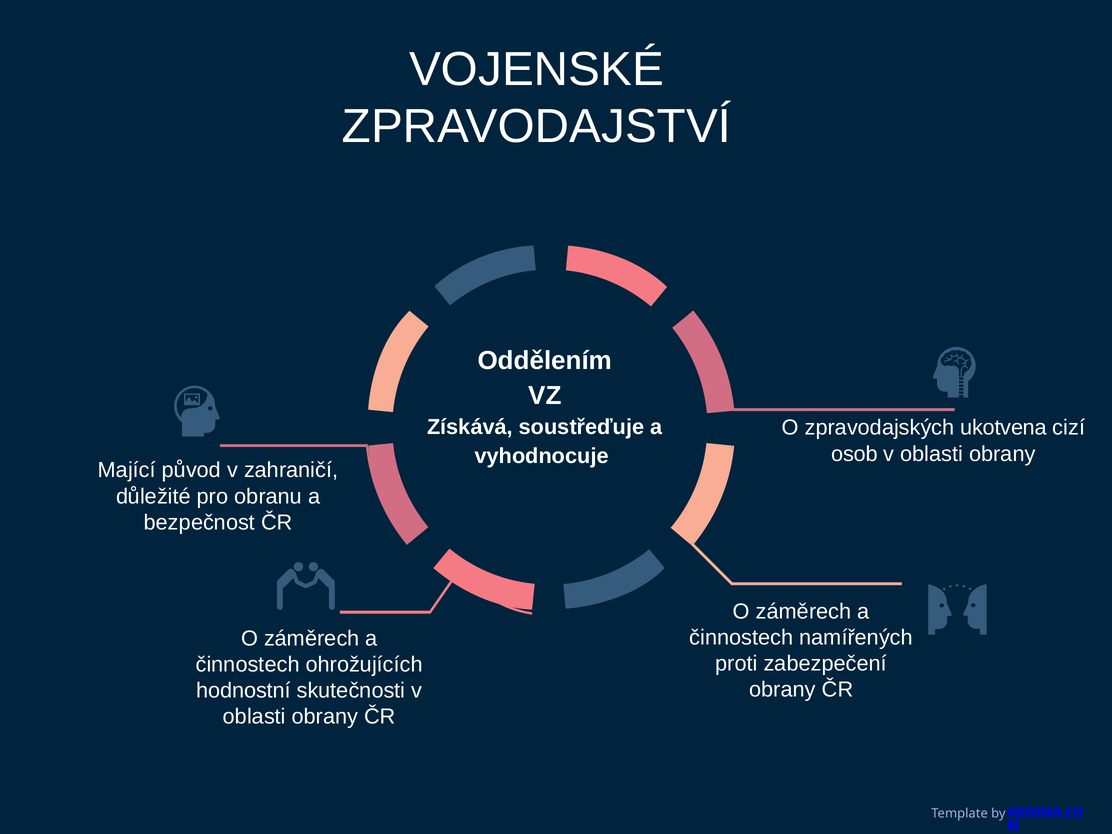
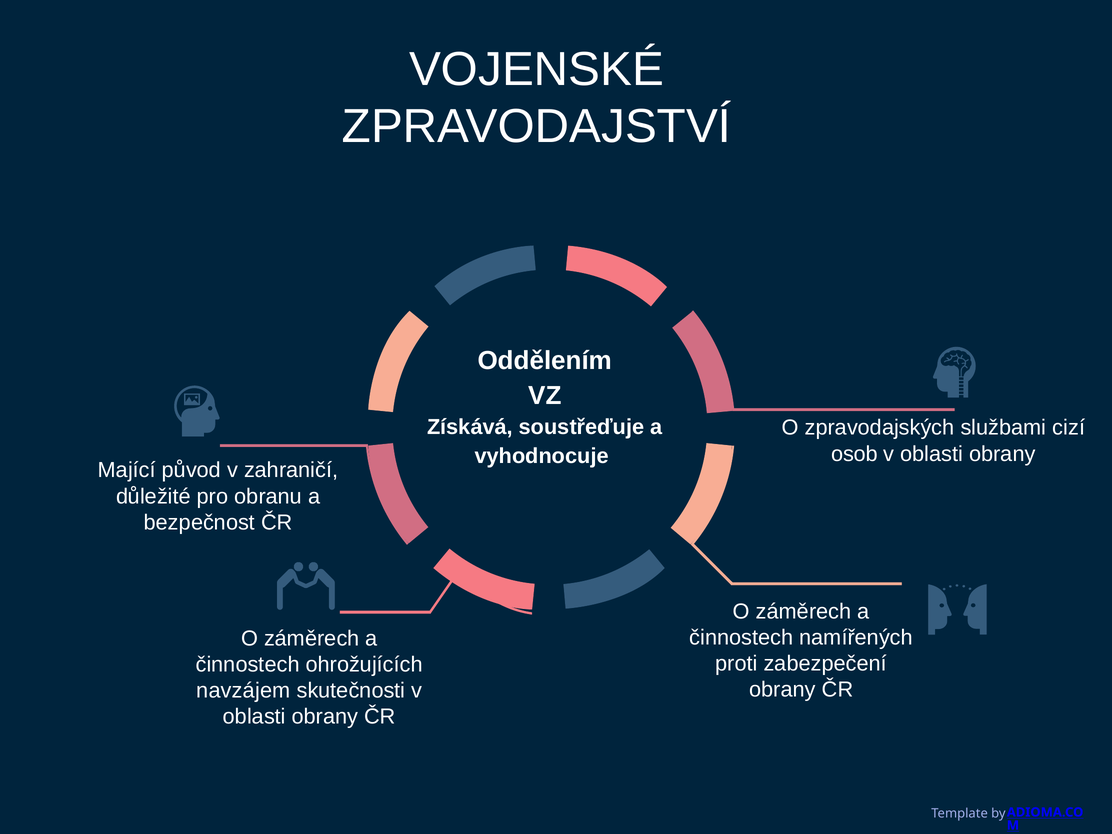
ukotvena: ukotvena -> službami (1003, 428)
hodnostní: hodnostní -> navzájem (243, 691)
